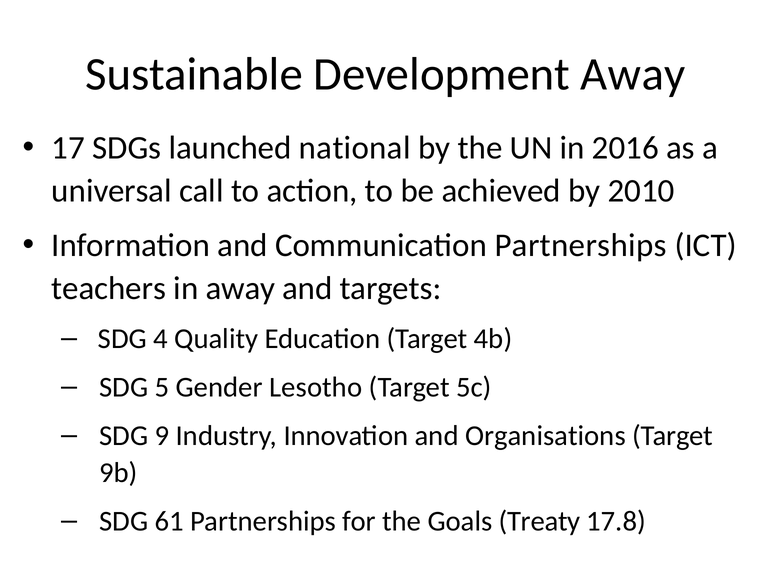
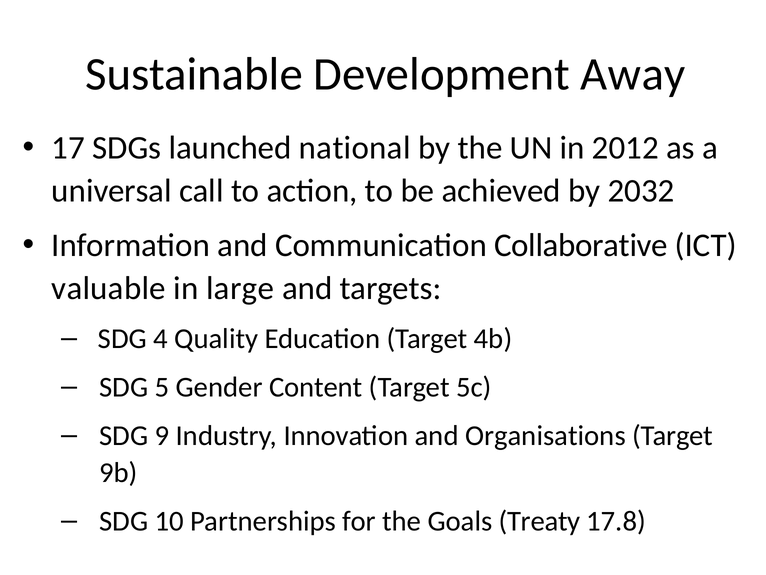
2016: 2016 -> 2012 (625, 148)
2010: 2010 -> 2032 (641, 191)
Communication Partnerships: Partnerships -> Collaborative (581, 245)
teachers: teachers -> valuable (109, 288)
in away: away -> large (240, 288)
Lesotho: Lesotho -> Content (316, 387)
61: 61 -> 10 (169, 521)
